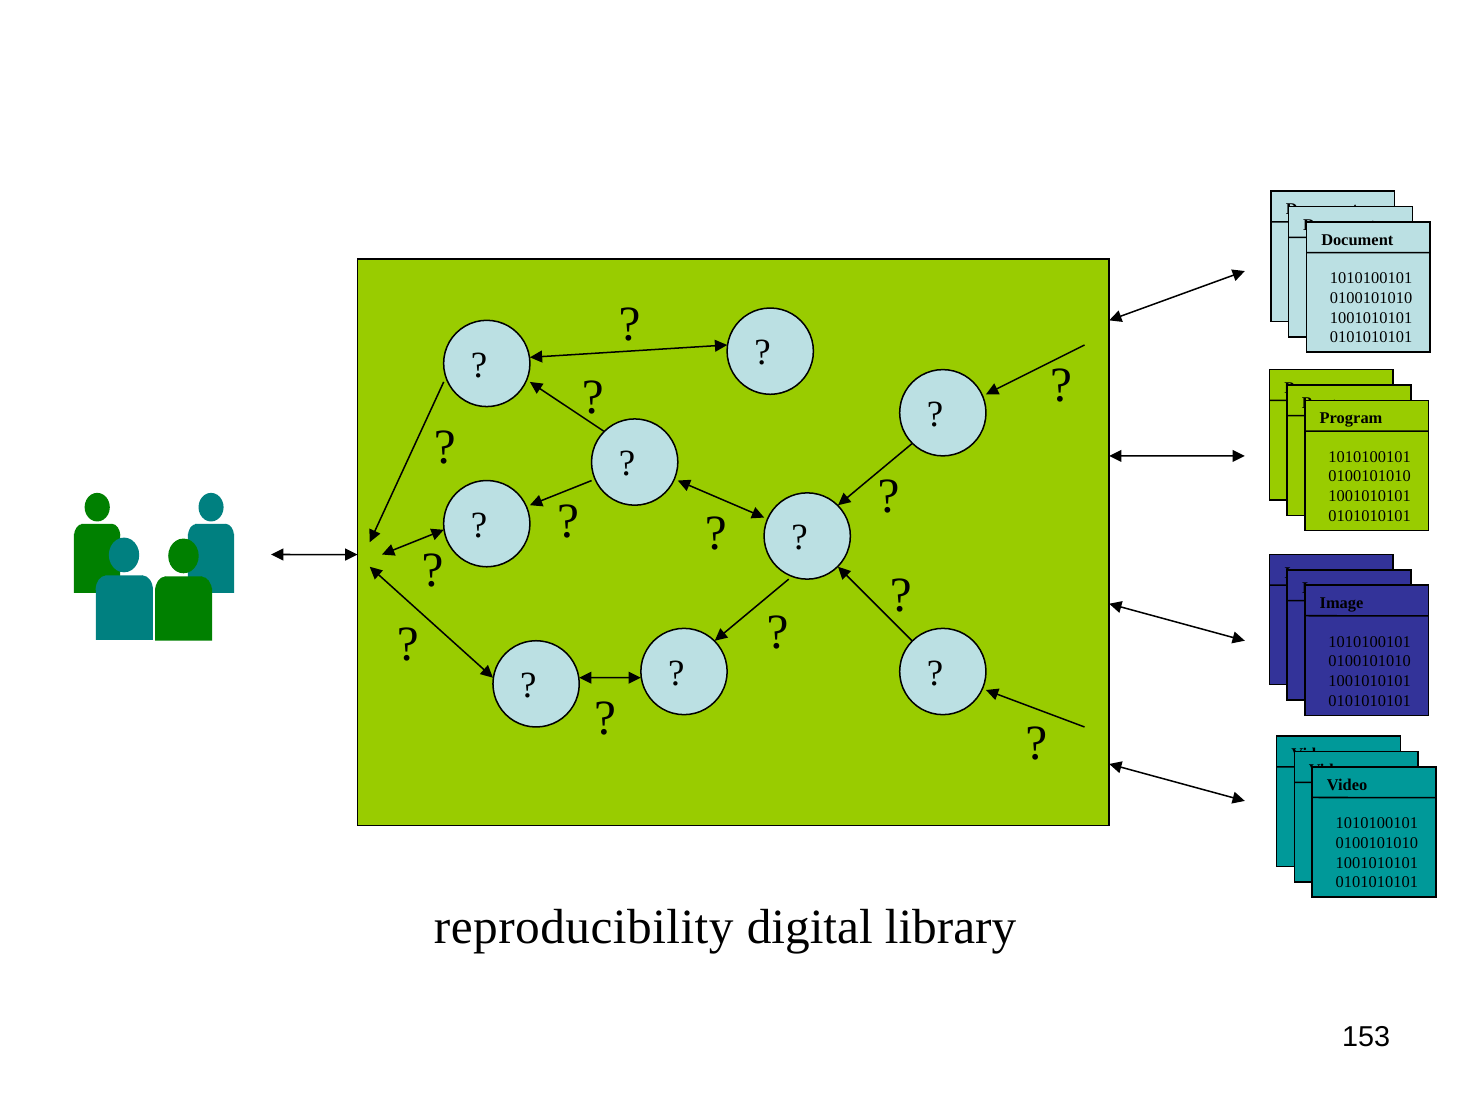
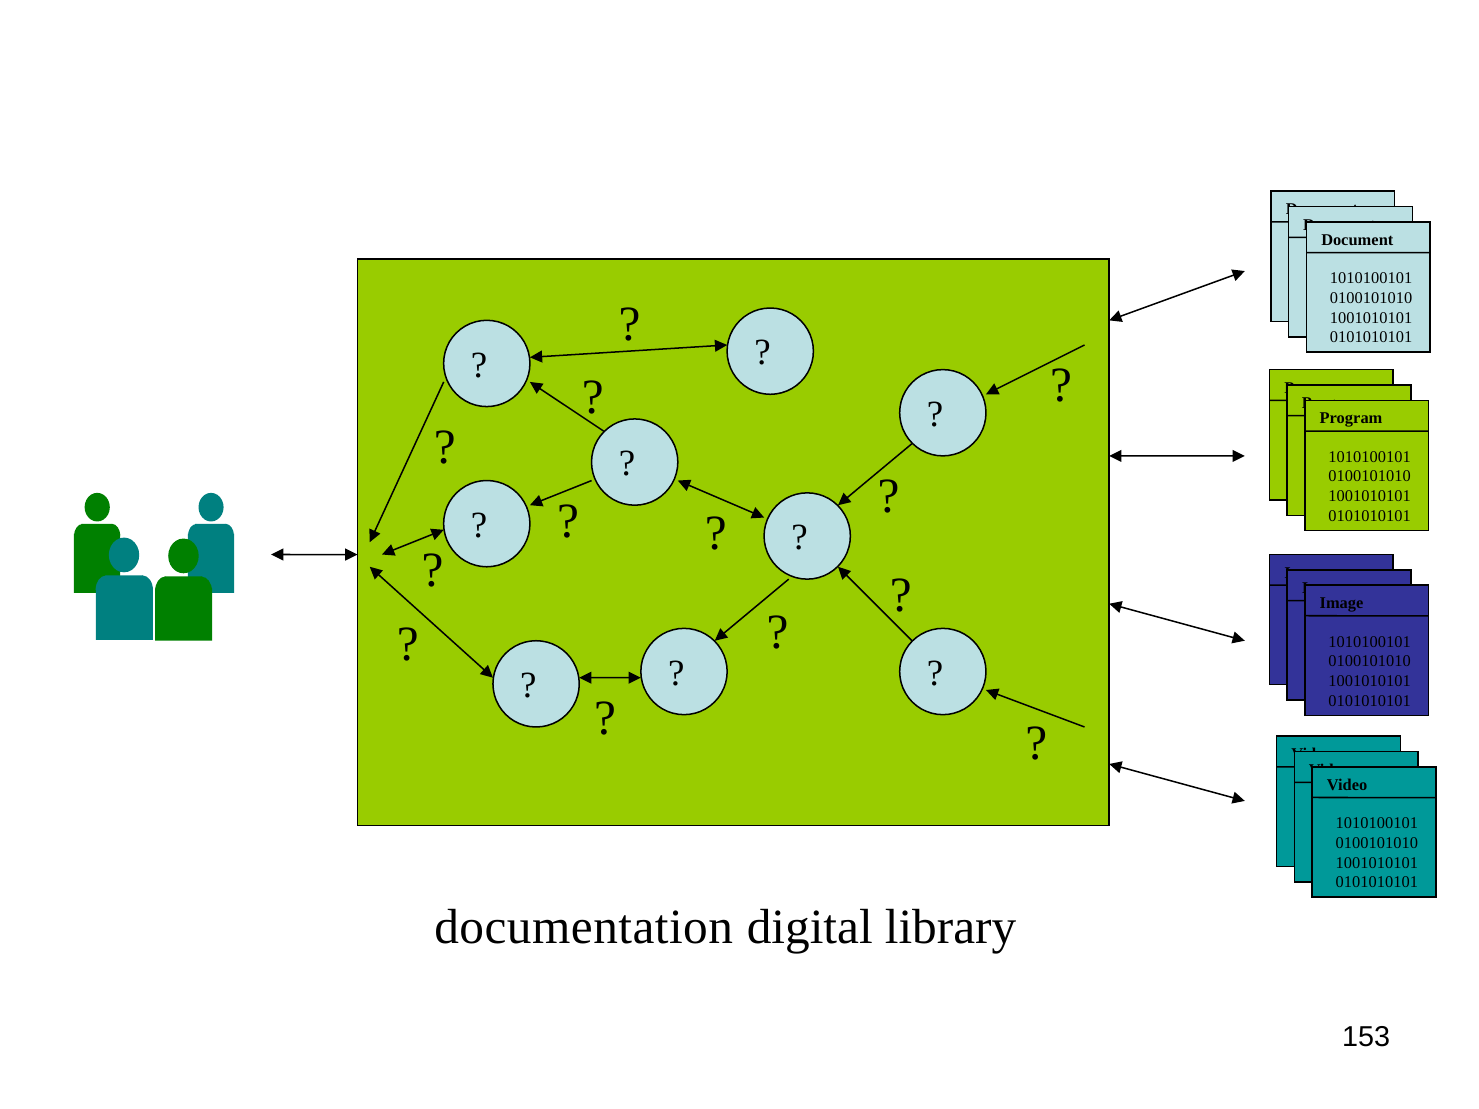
reproducibility: reproducibility -> documentation (584, 928)
